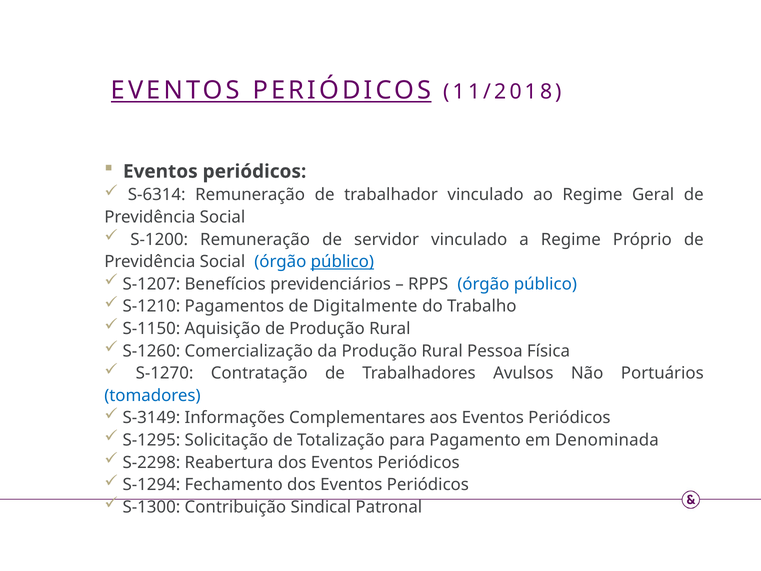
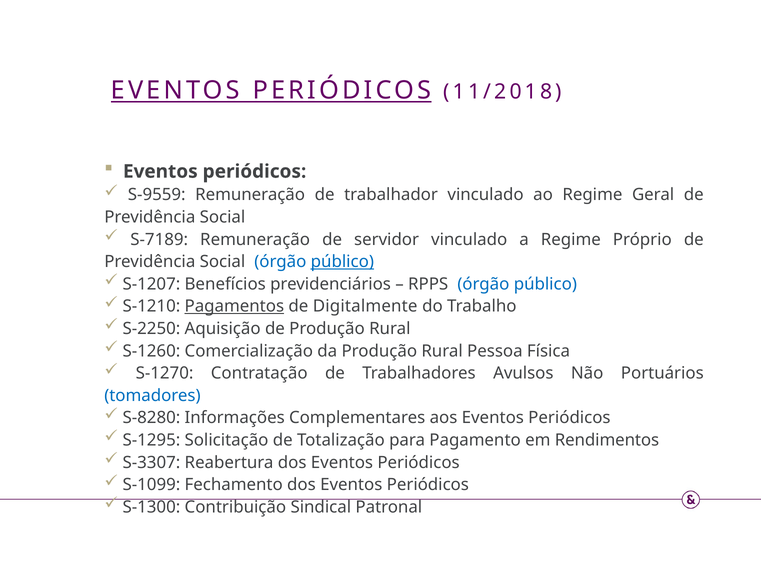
S-6314: S-6314 -> S-9559 (157, 195)
S-1200: S-1200 -> S-7189 (159, 239)
Pagamentos underline: none -> present (234, 306)
S-1150: S-1150 -> S-2250 (151, 329)
S-3149: S-3149 -> S-8280 (151, 418)
Denominada: Denominada -> Rendimentos (607, 440)
S-2298: S-2298 -> S-3307 (151, 462)
S-1294: S-1294 -> S-1099 (151, 485)
